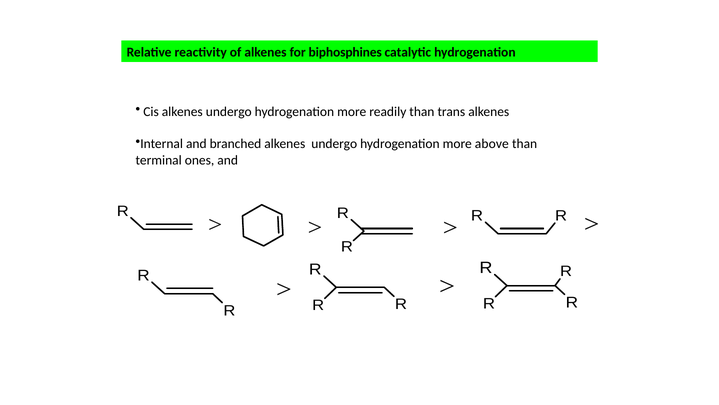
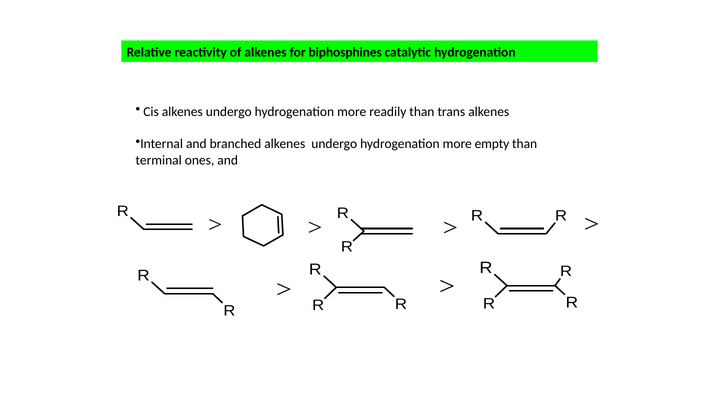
above: above -> empty (492, 144)
